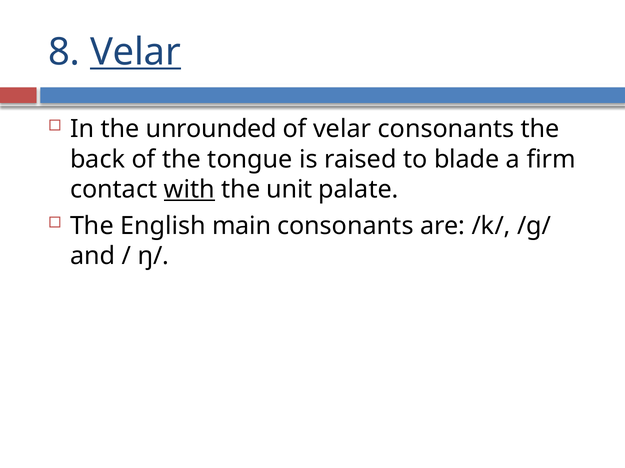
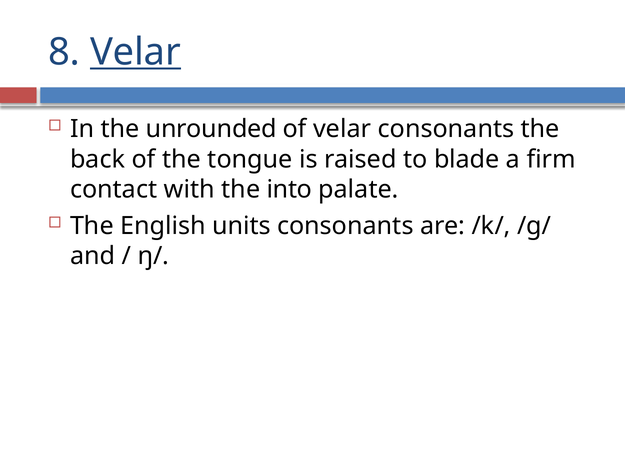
with underline: present -> none (189, 190)
unit: unit -> into (289, 190)
main: main -> units (242, 226)
